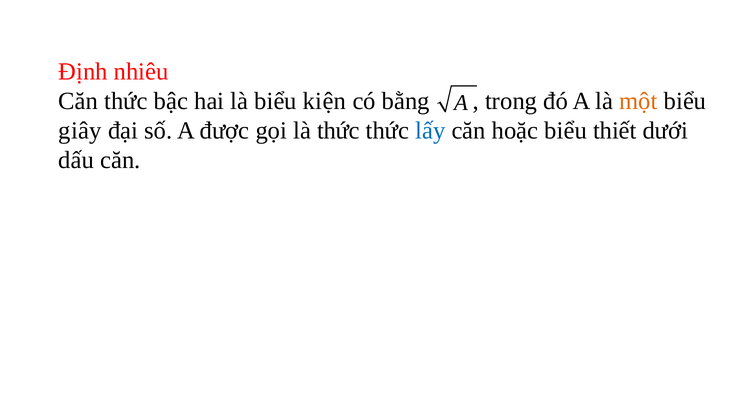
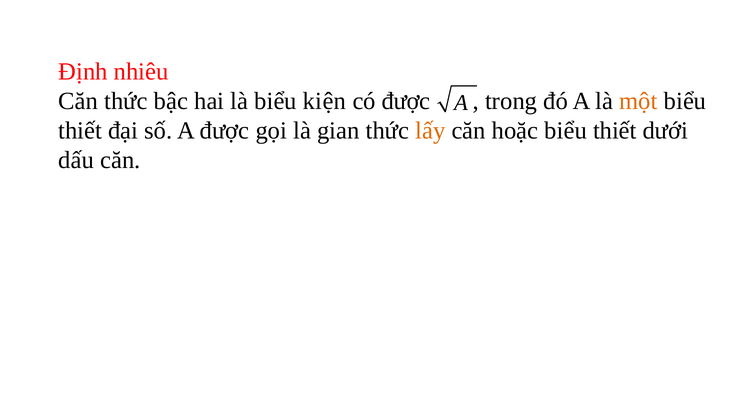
có bằng: bằng -> được (406, 101)
giây: giây -> thiết (80, 131)
là thức: thức -> gian (338, 131)
lấy colour: blue -> orange (430, 131)
